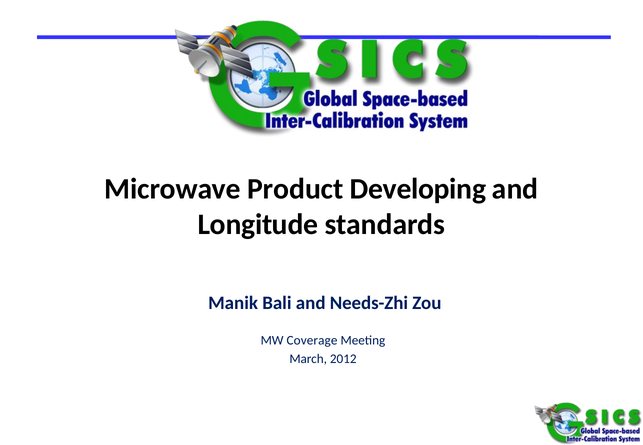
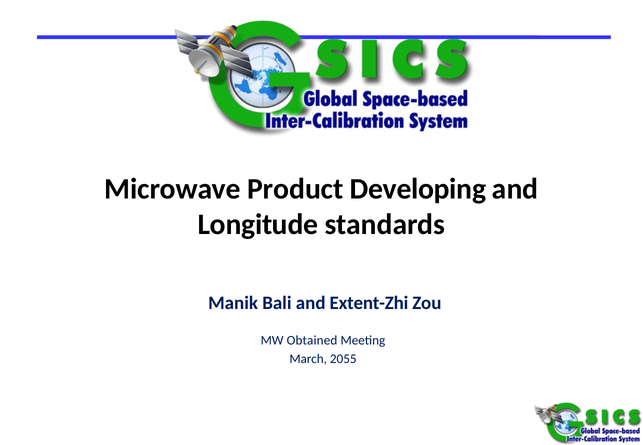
Needs-Zhi: Needs-Zhi -> Extent-Zhi (369, 303)
Coverage: Coverage -> Obtained (312, 340)
2012: 2012 -> 2055 (343, 359)
